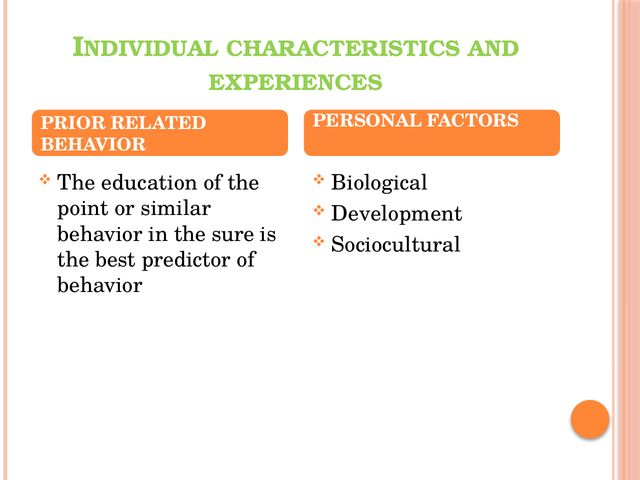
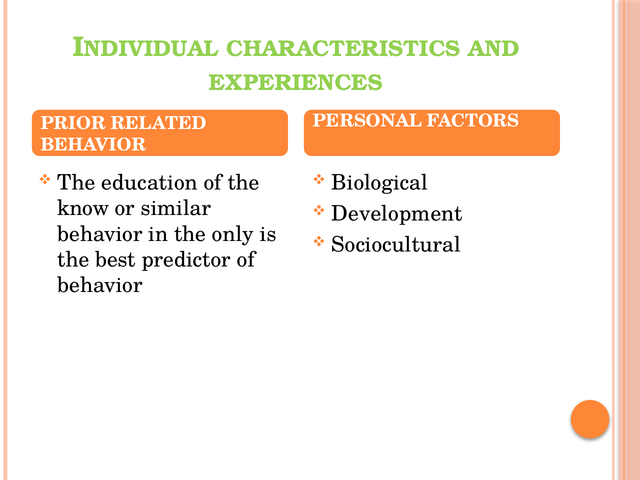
point: point -> know (83, 208)
sure: sure -> only (233, 234)
